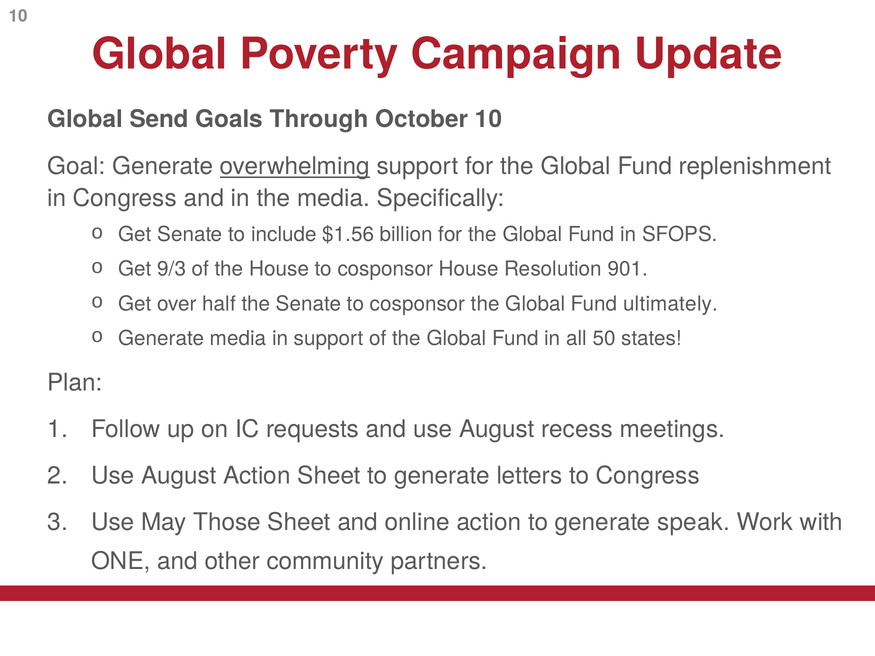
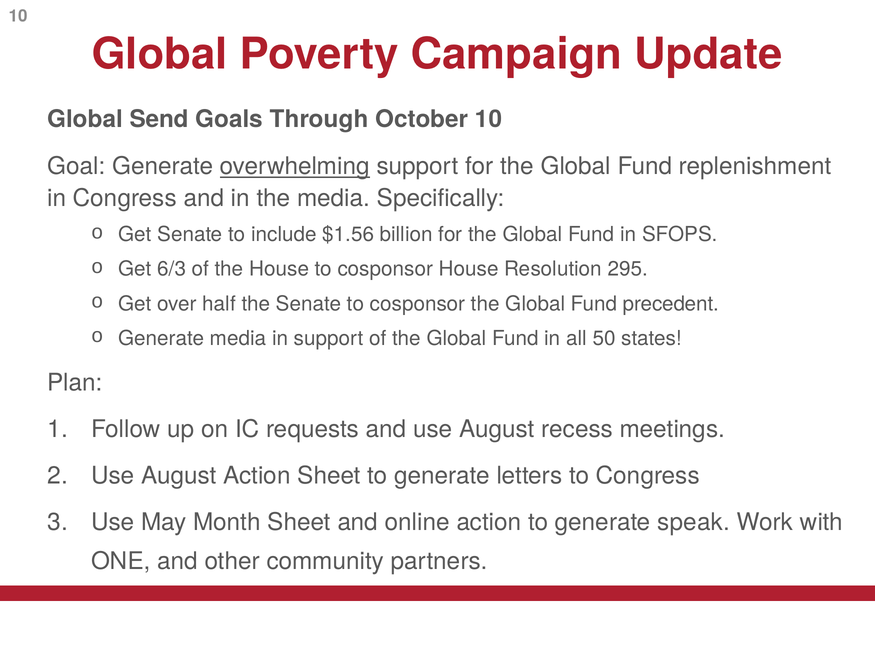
9/3: 9/3 -> 6/3 (172, 269)
901: 901 -> 295 (628, 269)
ultimately: ultimately -> precedent (671, 304)
Those: Those -> Month (227, 522)
